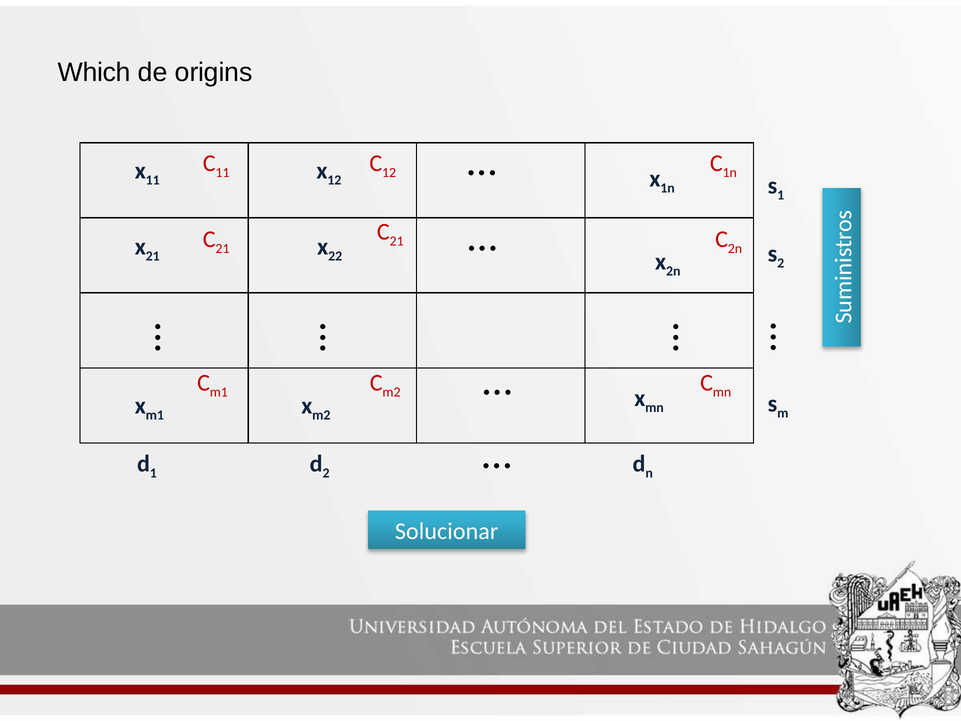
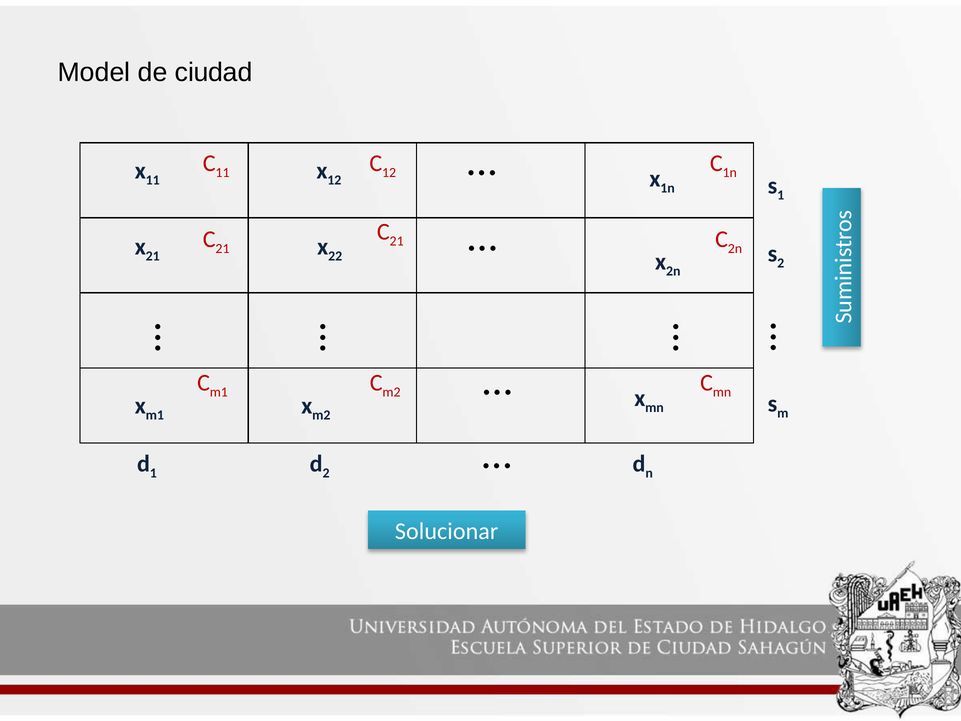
Which: Which -> Model (94, 73)
origins: origins -> ciudad (214, 73)
